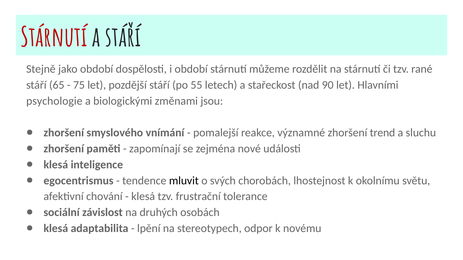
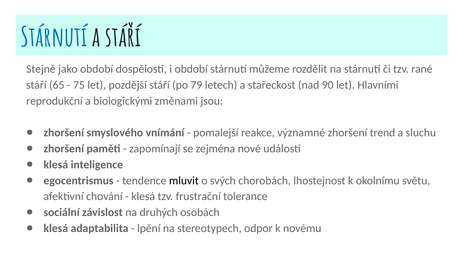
Stárnutí colour: red -> blue (54, 38)
55: 55 -> 79 (196, 85)
psychologie: psychologie -> reprodukční (54, 101)
